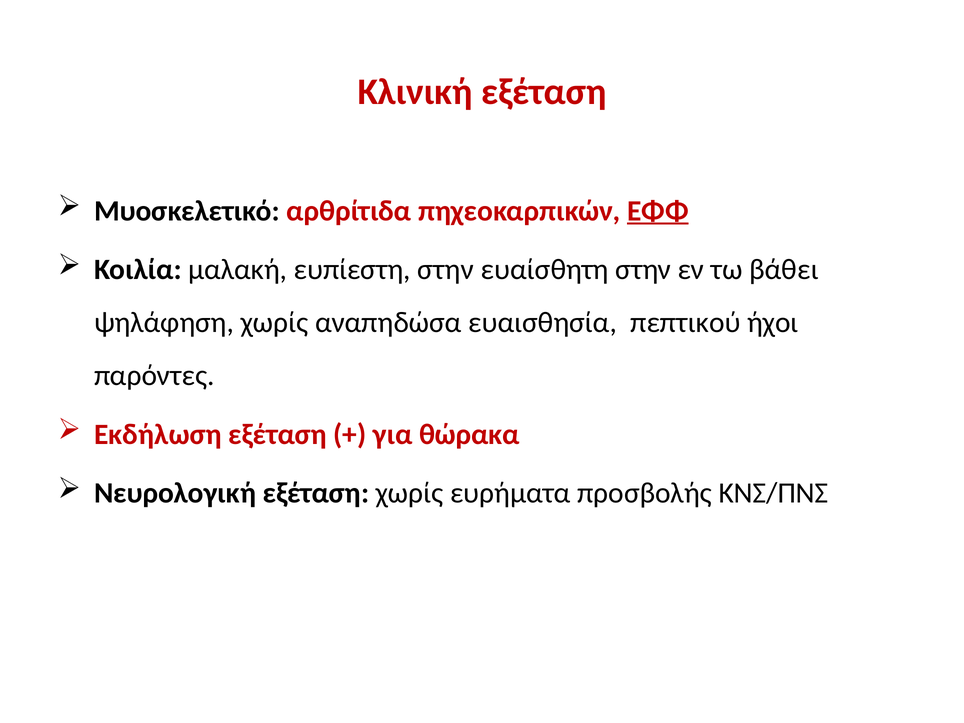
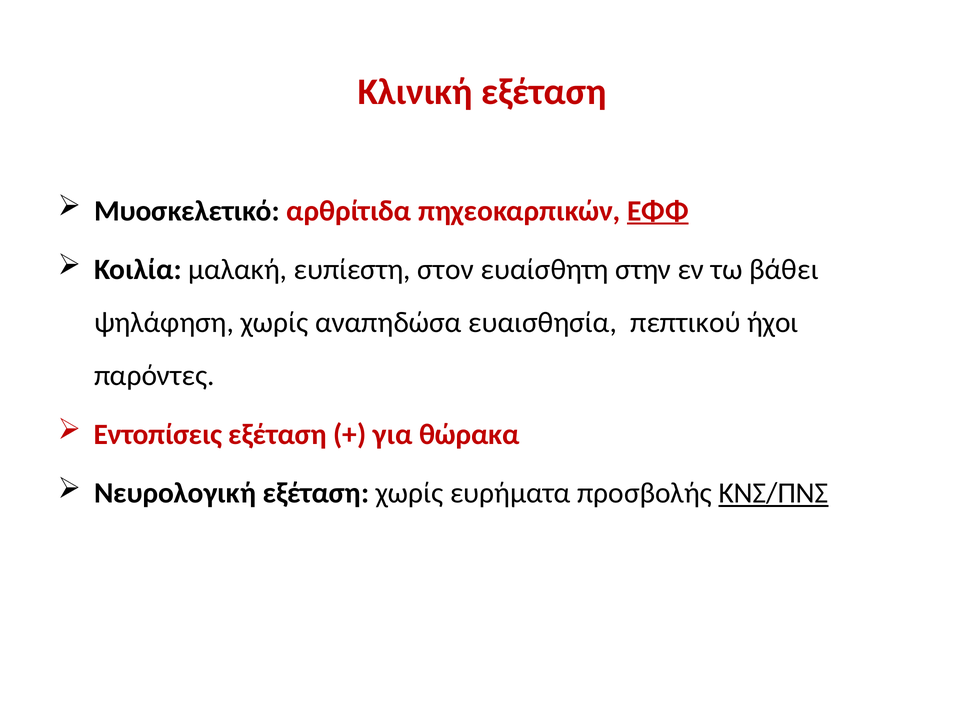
ευπίεστη στην: στην -> στον (446, 270)
Εκδήλωση: Εκδήλωση -> Εντοπίσεις (158, 434)
ΚΝΣ/ΠΝΣ underline: none -> present (774, 493)
